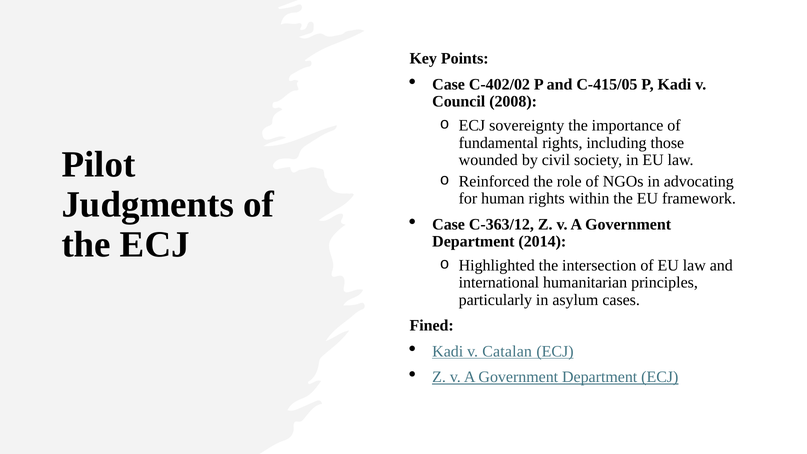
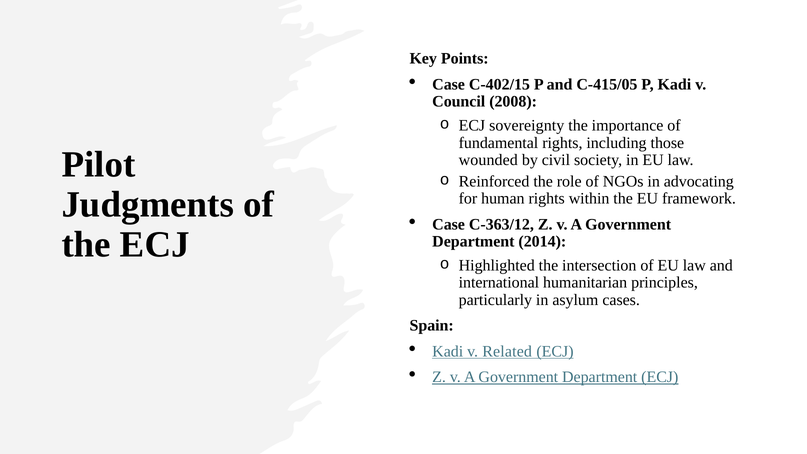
C-402/02: C-402/02 -> C-402/15 (499, 84)
Fined: Fined -> Spain (432, 326)
Catalan: Catalan -> Related (507, 351)
